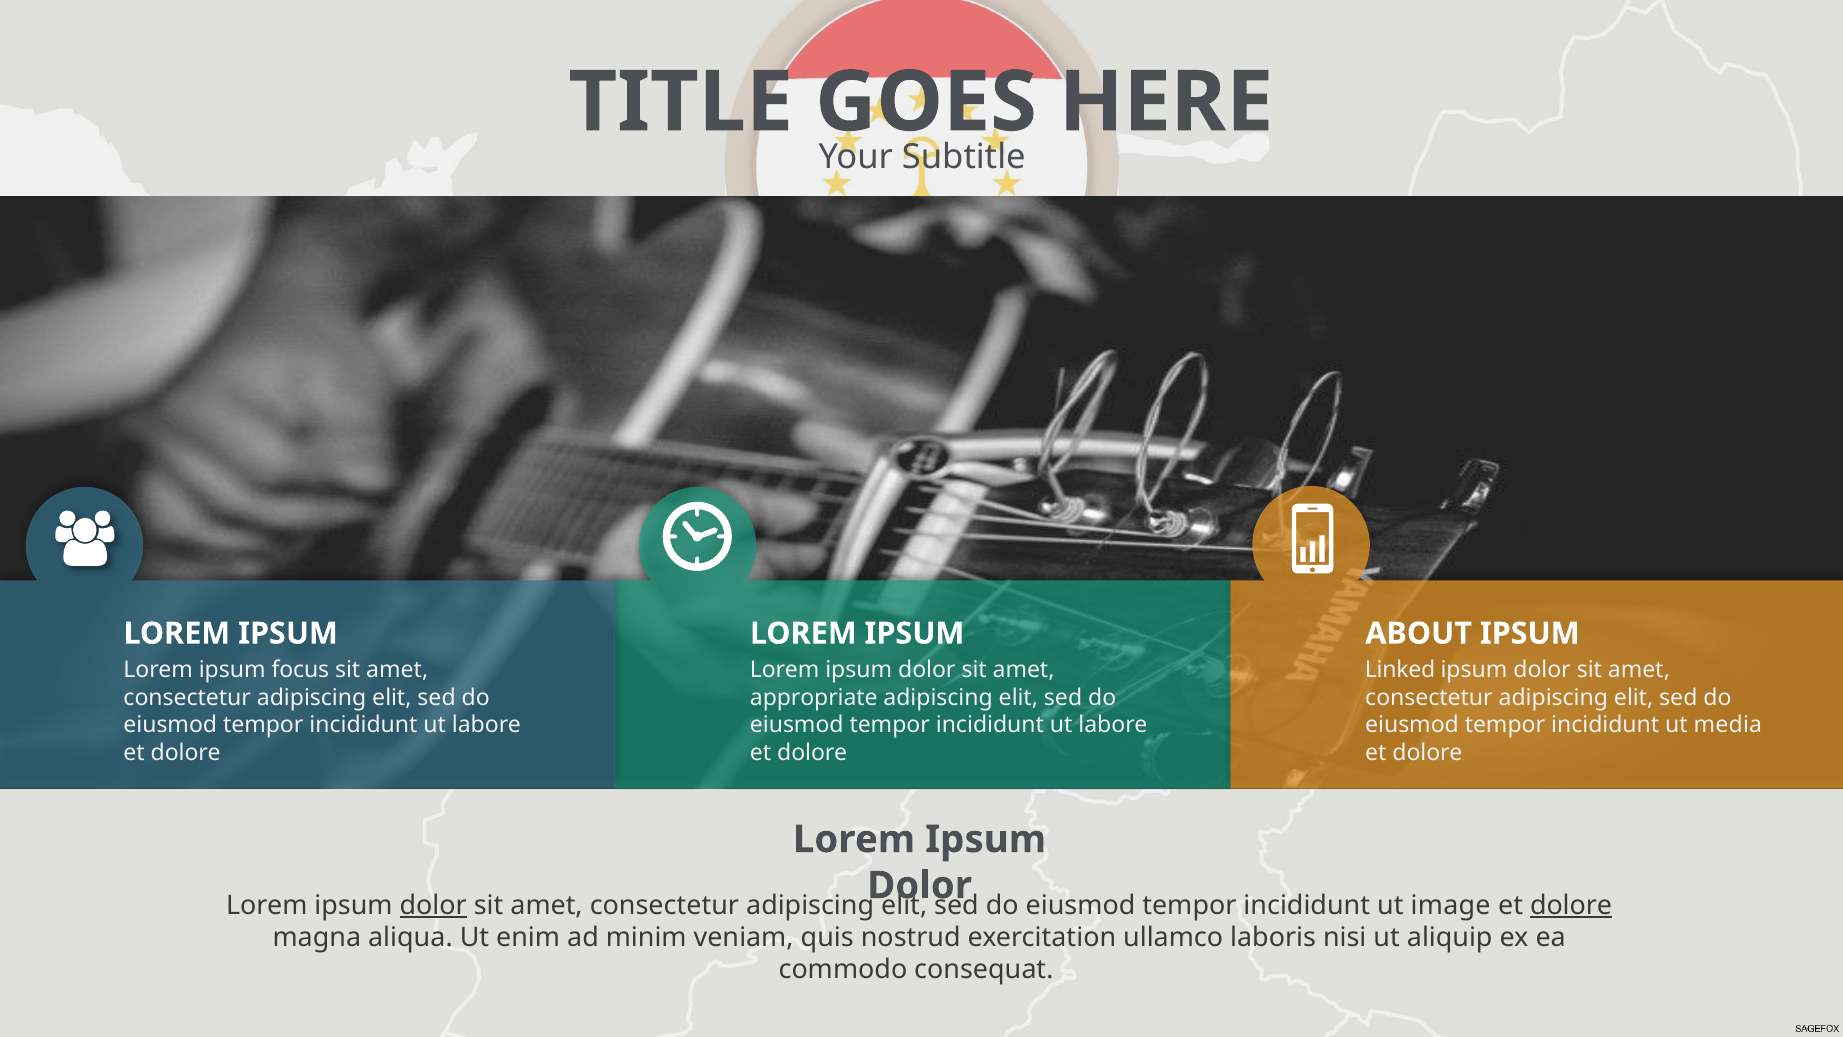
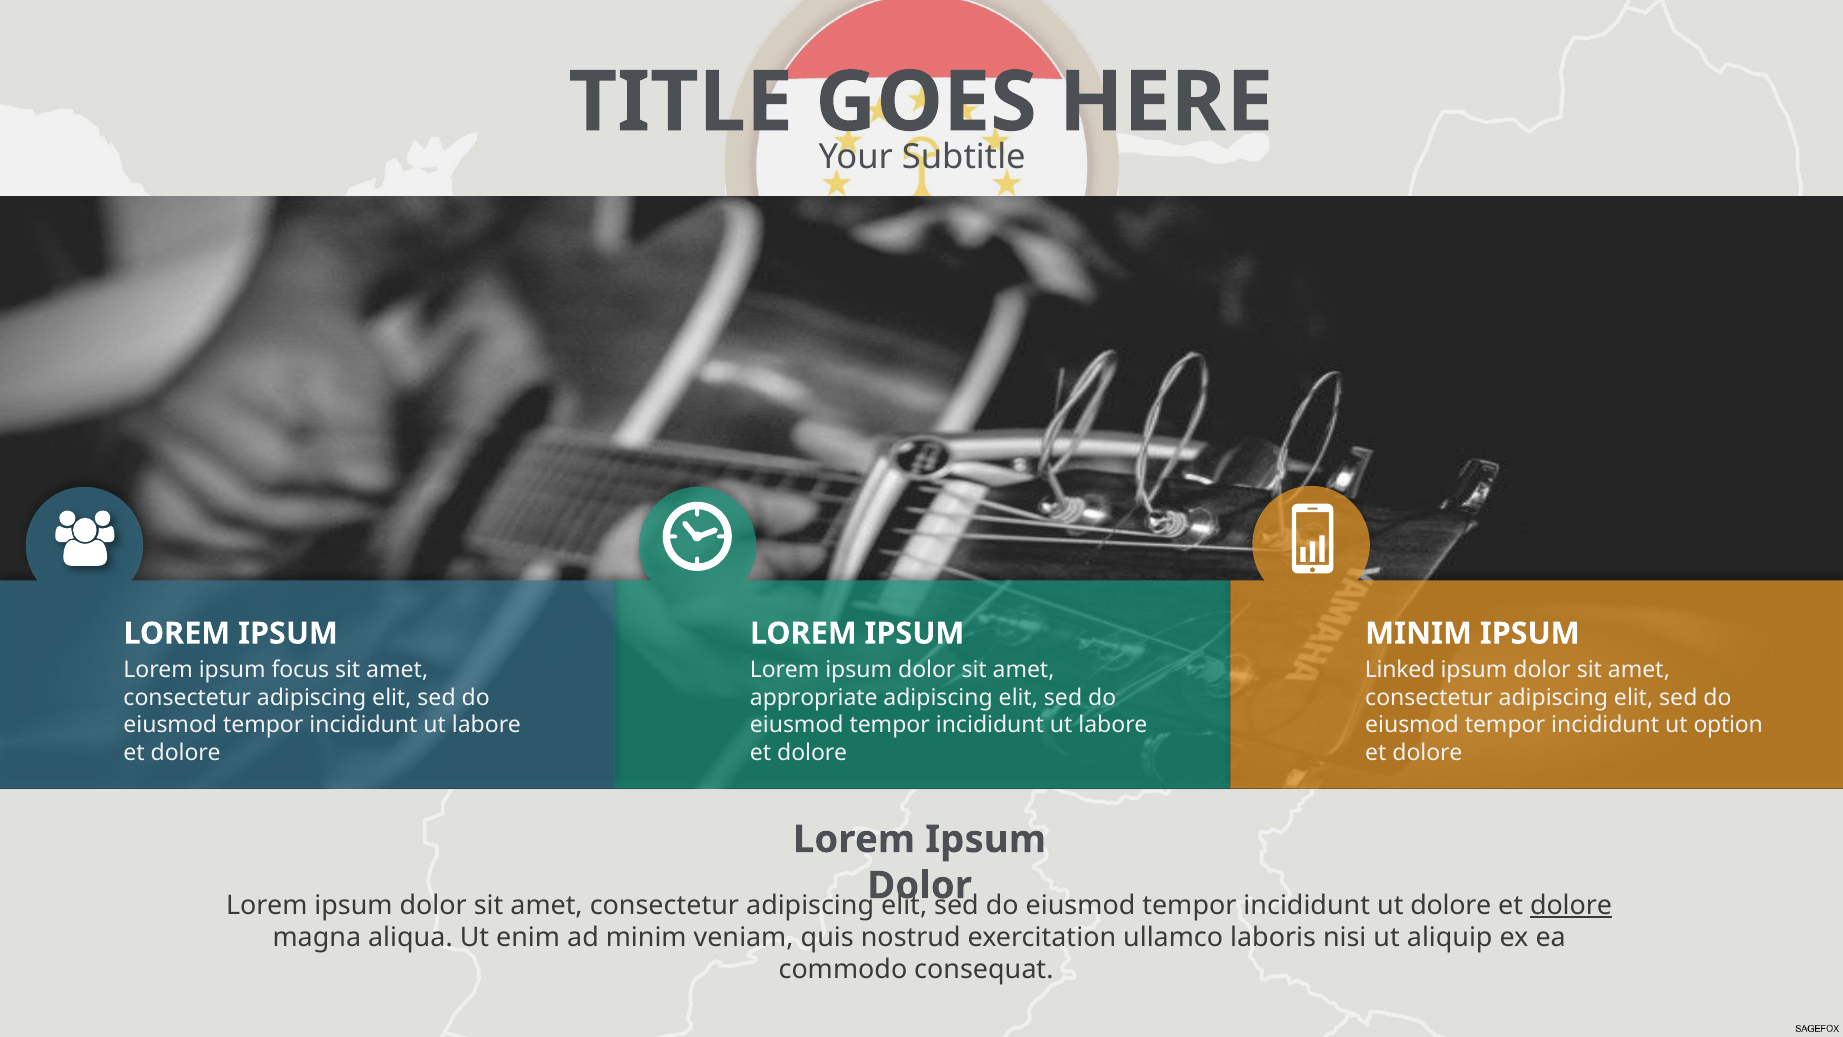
ABOUT: ABOUT -> MINIM (1419, 633)
media: media -> option (1728, 725)
dolor underline: present -> none (433, 905)
ut image: image -> dolore (1451, 905)
